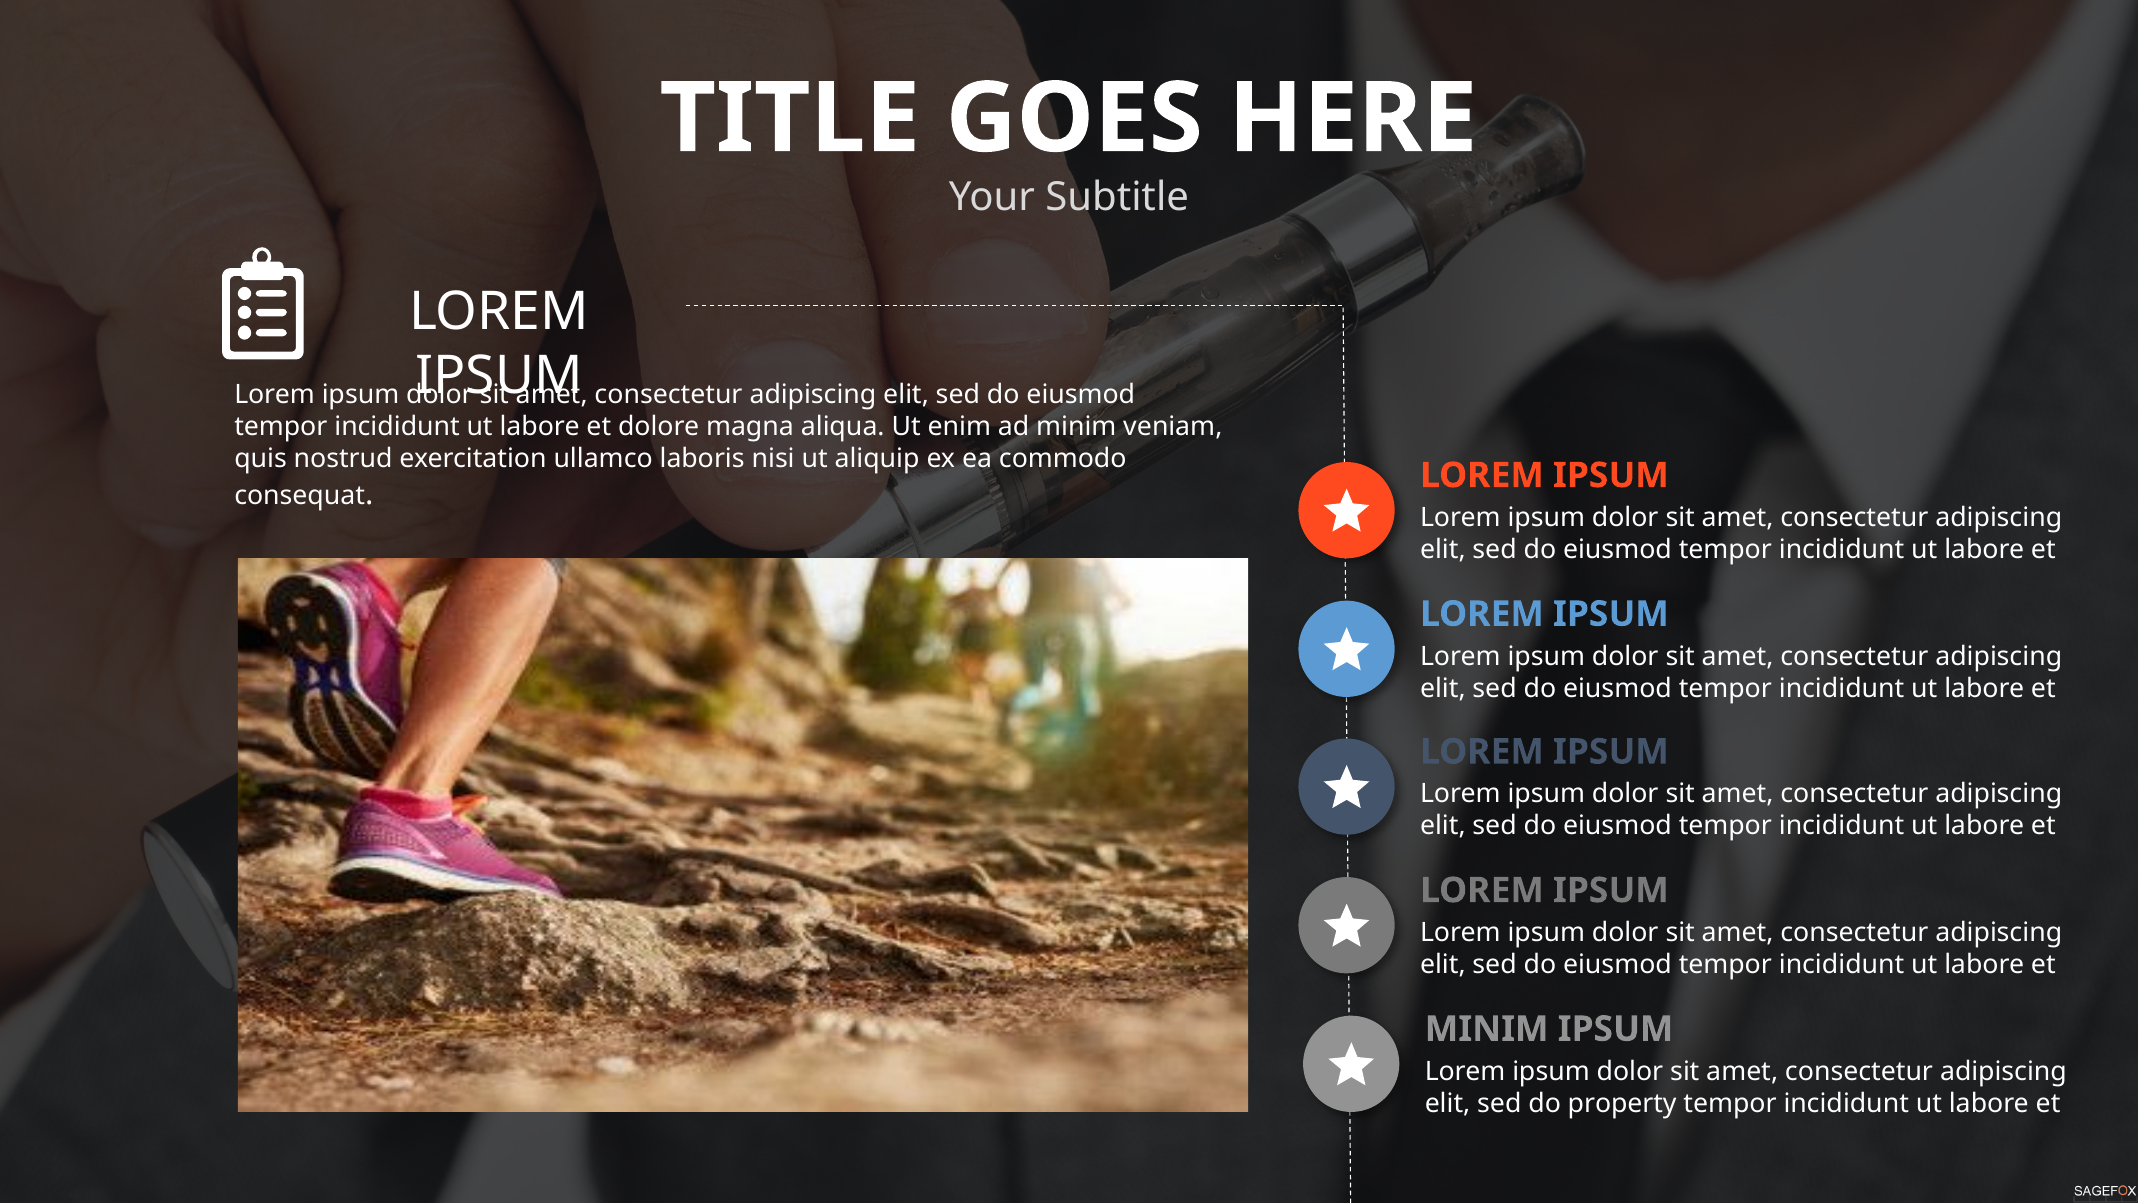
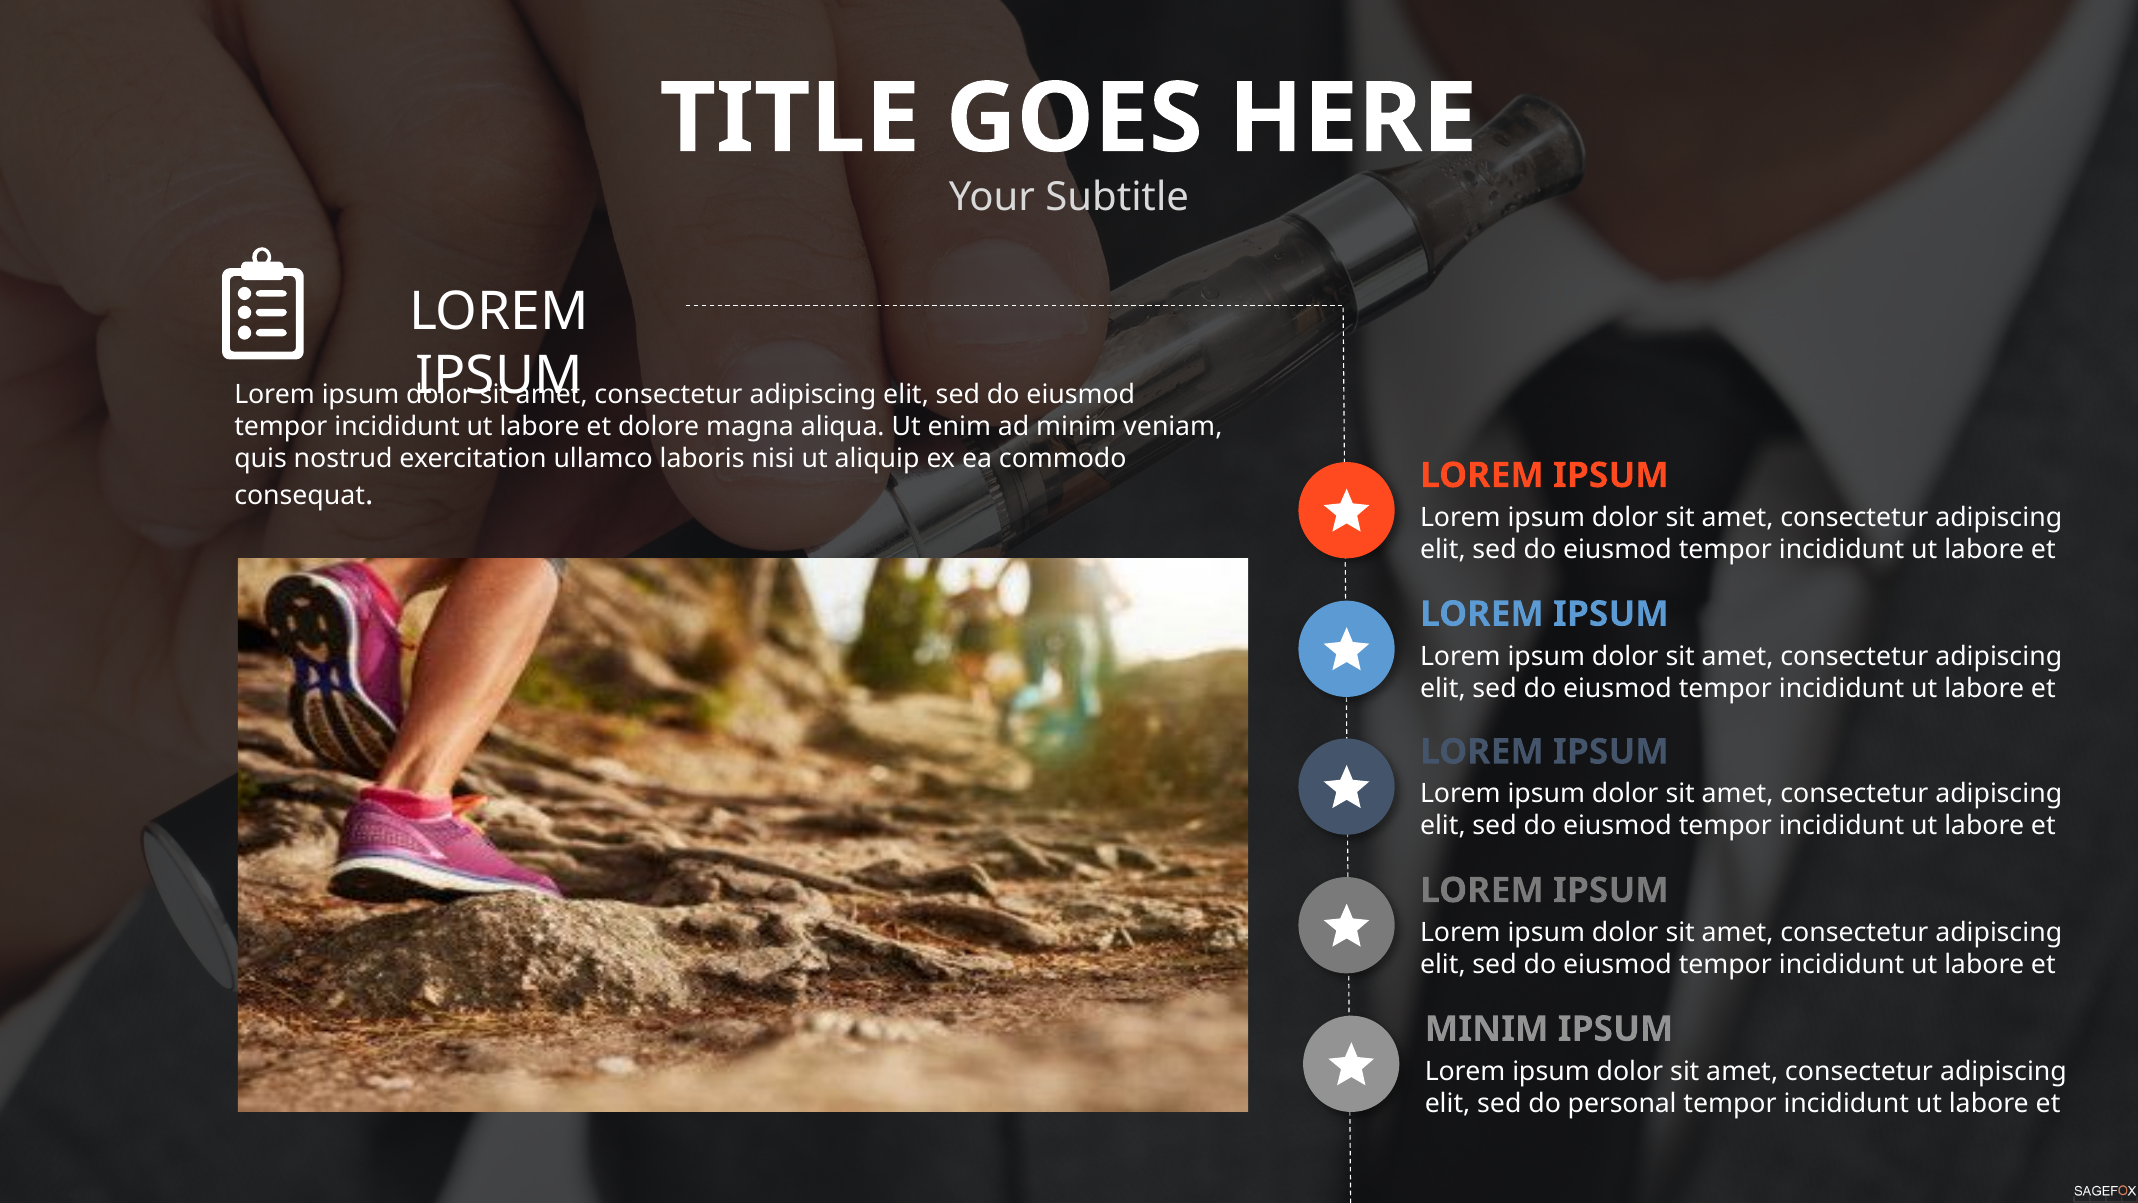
property: property -> personal (1622, 1103)
